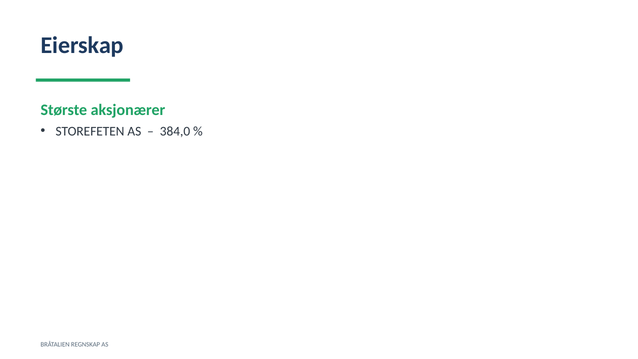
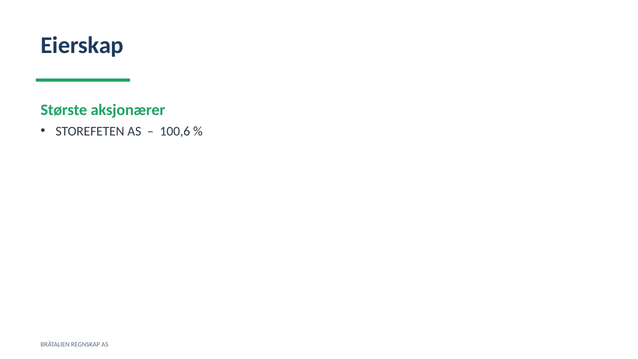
384,0: 384,0 -> 100,6 (175, 131)
